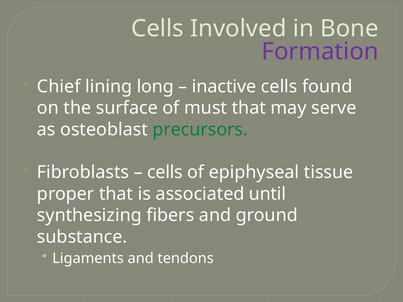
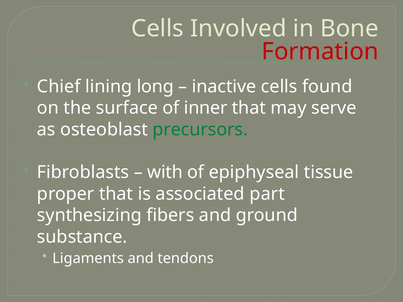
Formation colour: purple -> red (320, 52)
must: must -> inner (206, 108)
cells: cells -> with (165, 173)
until: until -> part (267, 194)
